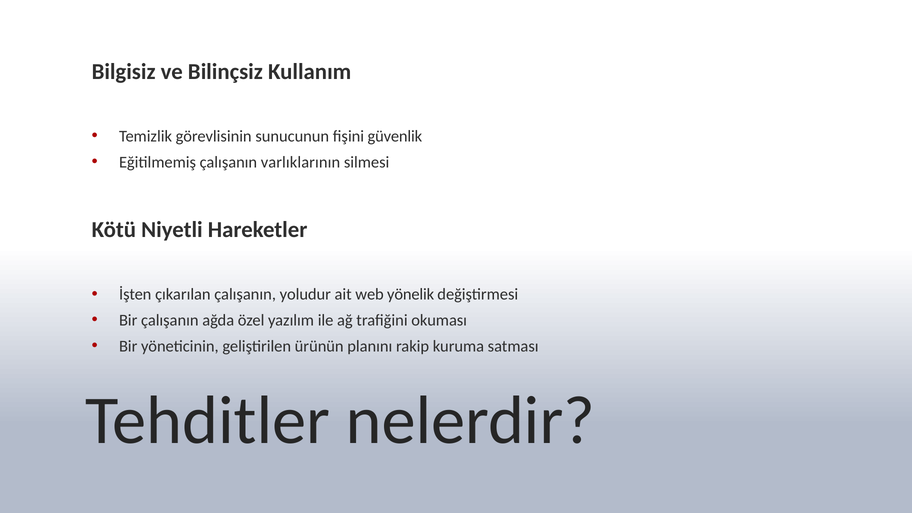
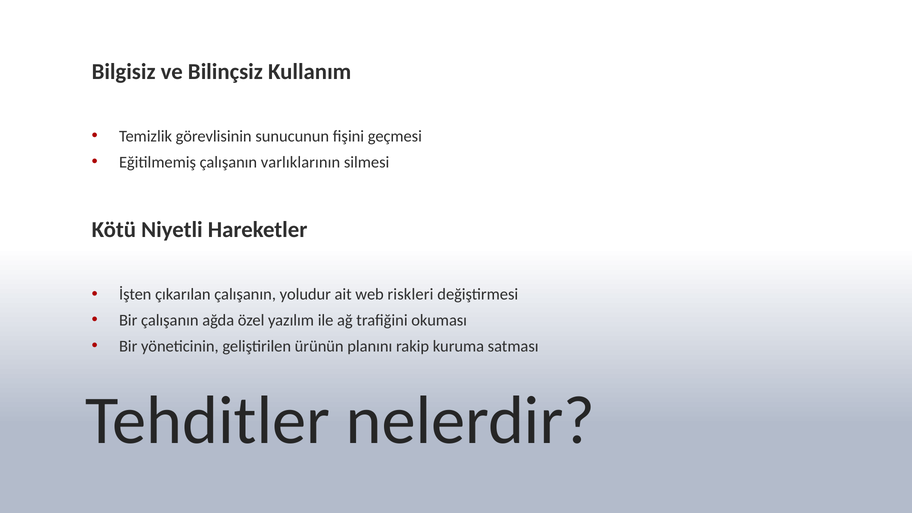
güvenlik: güvenlik -> geçmesi (395, 136)
yönelik: yönelik -> riskleri (410, 294)
